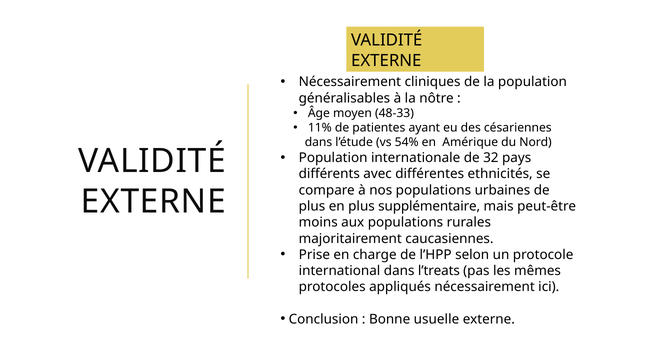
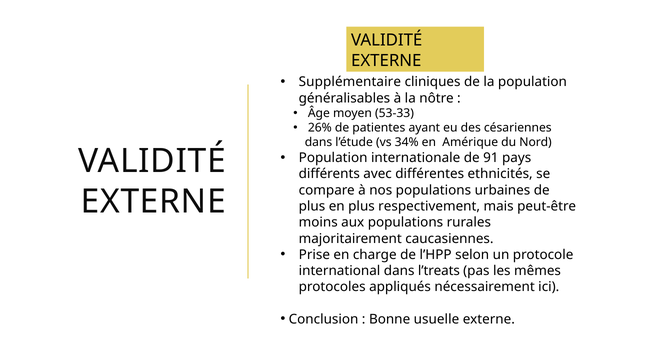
Nécessairement: Nécessairement -> Supplémentaire (350, 82)
48-33: 48-33 -> 53-33 (394, 114)
11%: 11% -> 26% (320, 128)
54%: 54% -> 34% (407, 143)
32: 32 -> 91 (491, 158)
supplémentaire: supplémentaire -> respectivement (429, 207)
